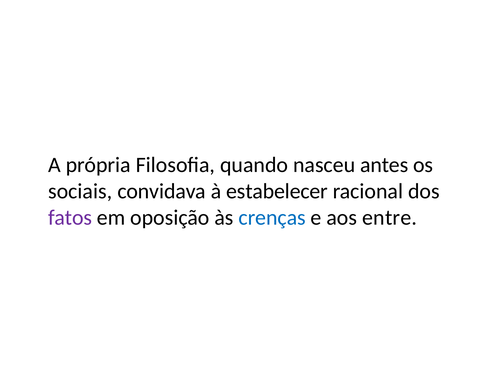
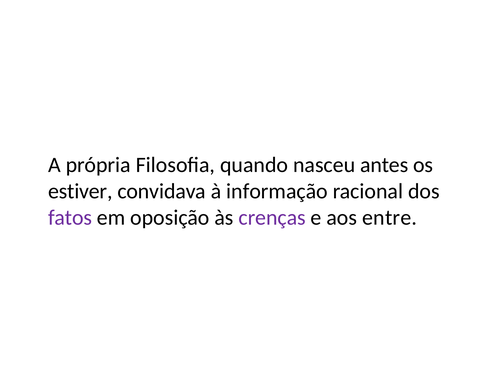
sociais: sociais -> estiver (80, 191)
estabelecer: estabelecer -> informação (277, 191)
crenças colour: blue -> purple (272, 217)
